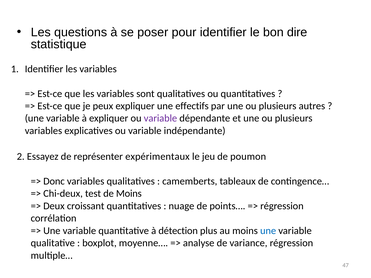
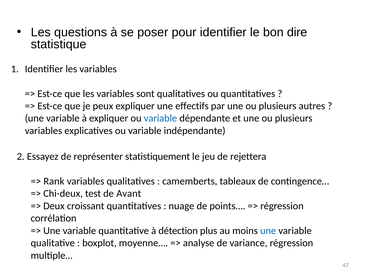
variable colour: purple -> blue (160, 118)
expérimentaux: expérimentaux -> statistiquement (158, 157)
poumon: poumon -> rejettera (248, 157)
Donc: Donc -> Rank (54, 181)
de Moins: Moins -> Avant (129, 194)
